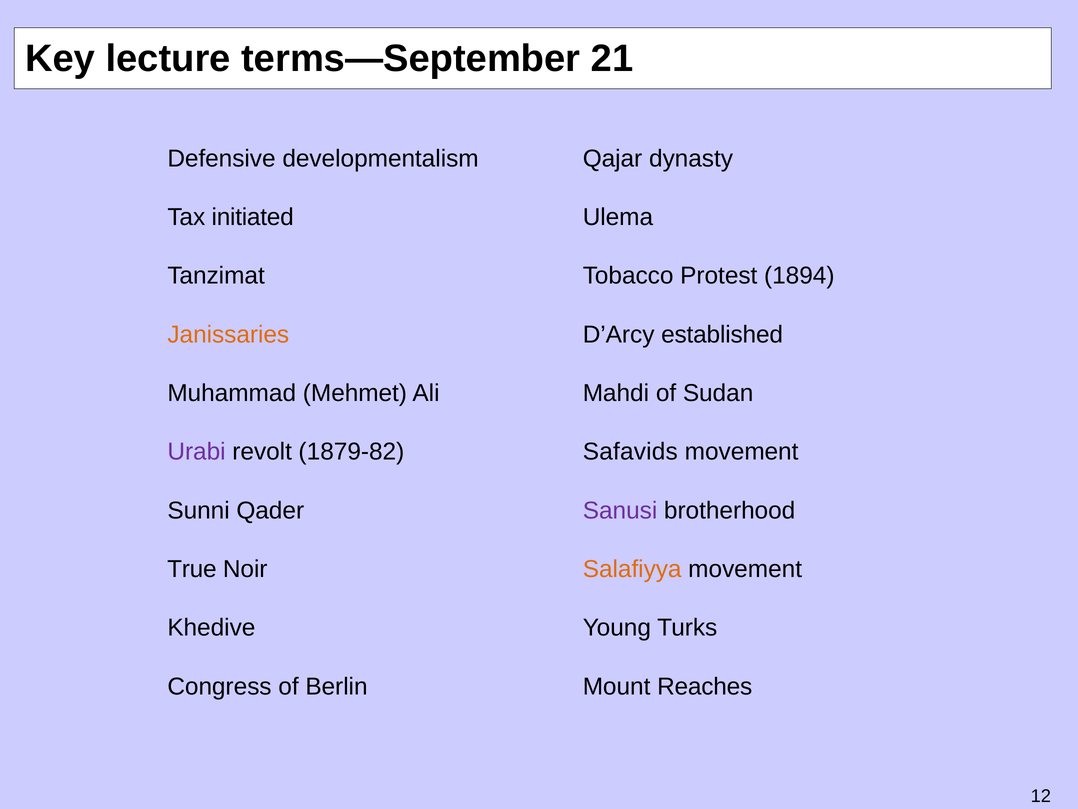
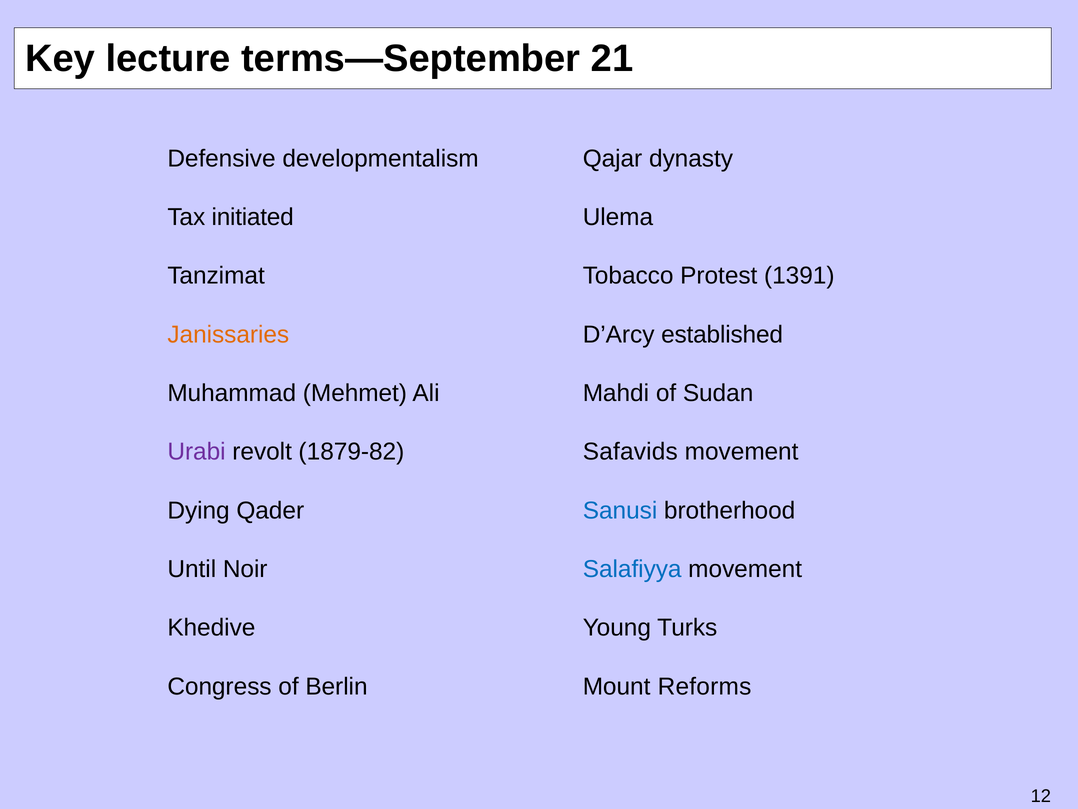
1894: 1894 -> 1391 (799, 276)
Sunni: Sunni -> Dying (199, 510)
Sanusi colour: purple -> blue (620, 510)
True: True -> Until (192, 569)
Salafiyya colour: orange -> blue (632, 569)
Reaches: Reaches -> Reforms (705, 686)
